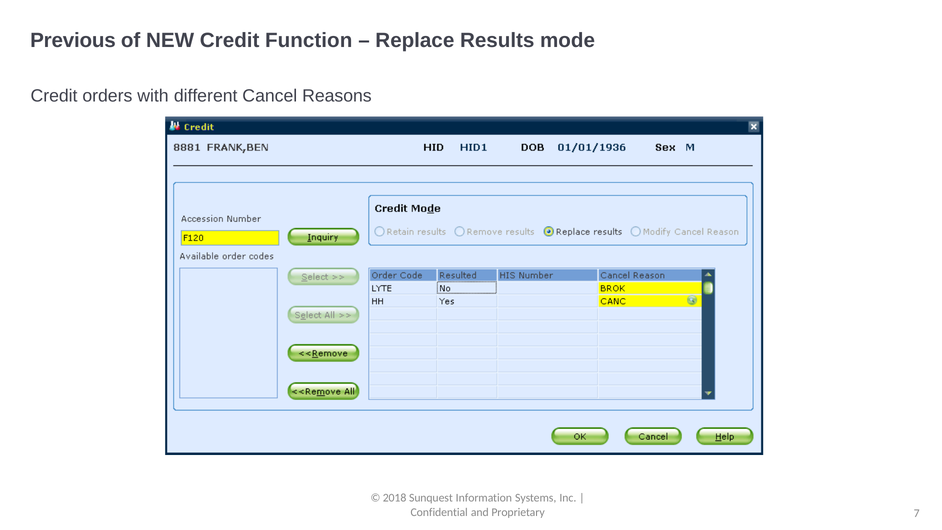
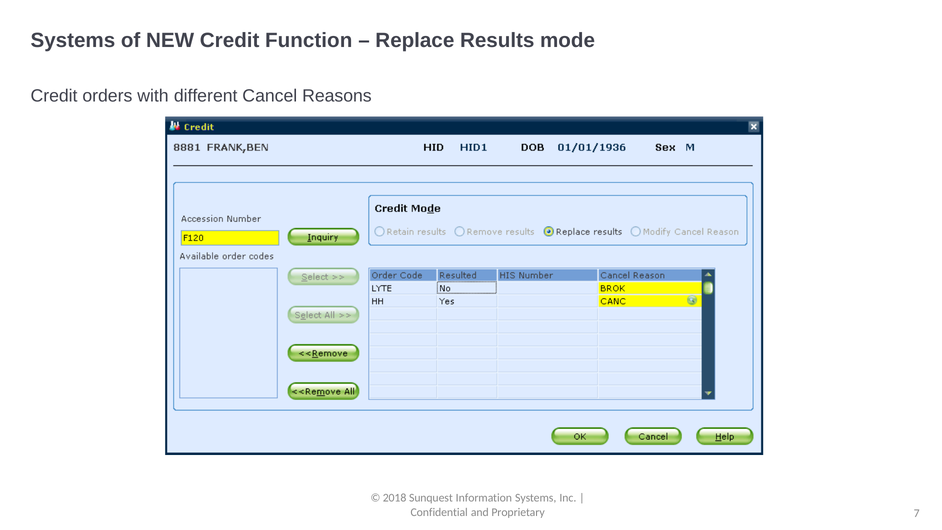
Previous: Previous -> Systems (73, 41)
